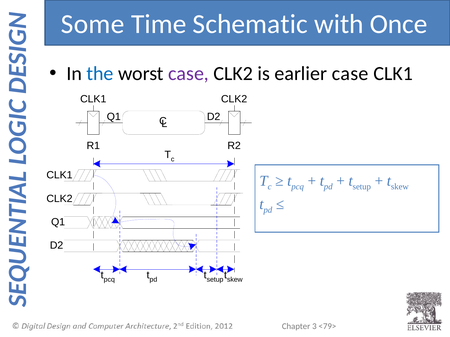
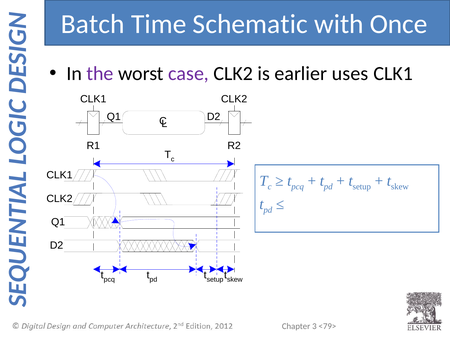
Some: Some -> Batch (93, 24)
the colour: blue -> purple (100, 74)
earlier case: case -> uses (350, 74)
